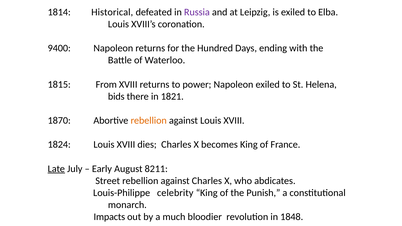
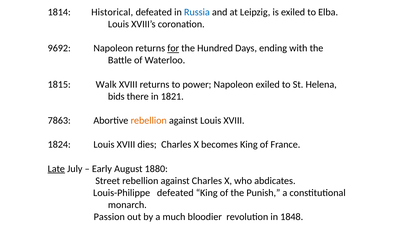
Russia colour: purple -> blue (197, 12)
9400: 9400 -> 9692 (59, 48)
for underline: none -> present (173, 48)
From: From -> Walk (106, 84)
1870: 1870 -> 7863 (59, 121)
8211: 8211 -> 1880 (156, 169)
Louis-Philippe celebrity: celebrity -> defeated (175, 193)
Impacts: Impacts -> Passion (109, 217)
